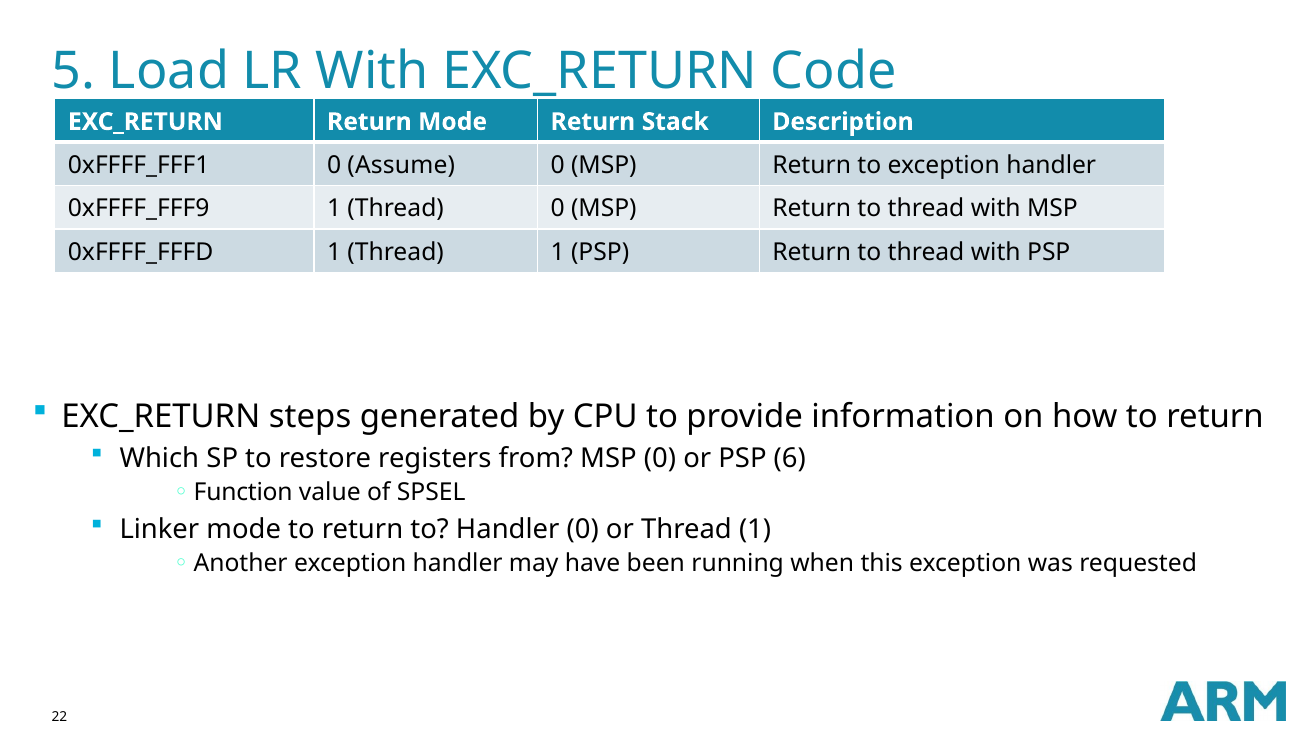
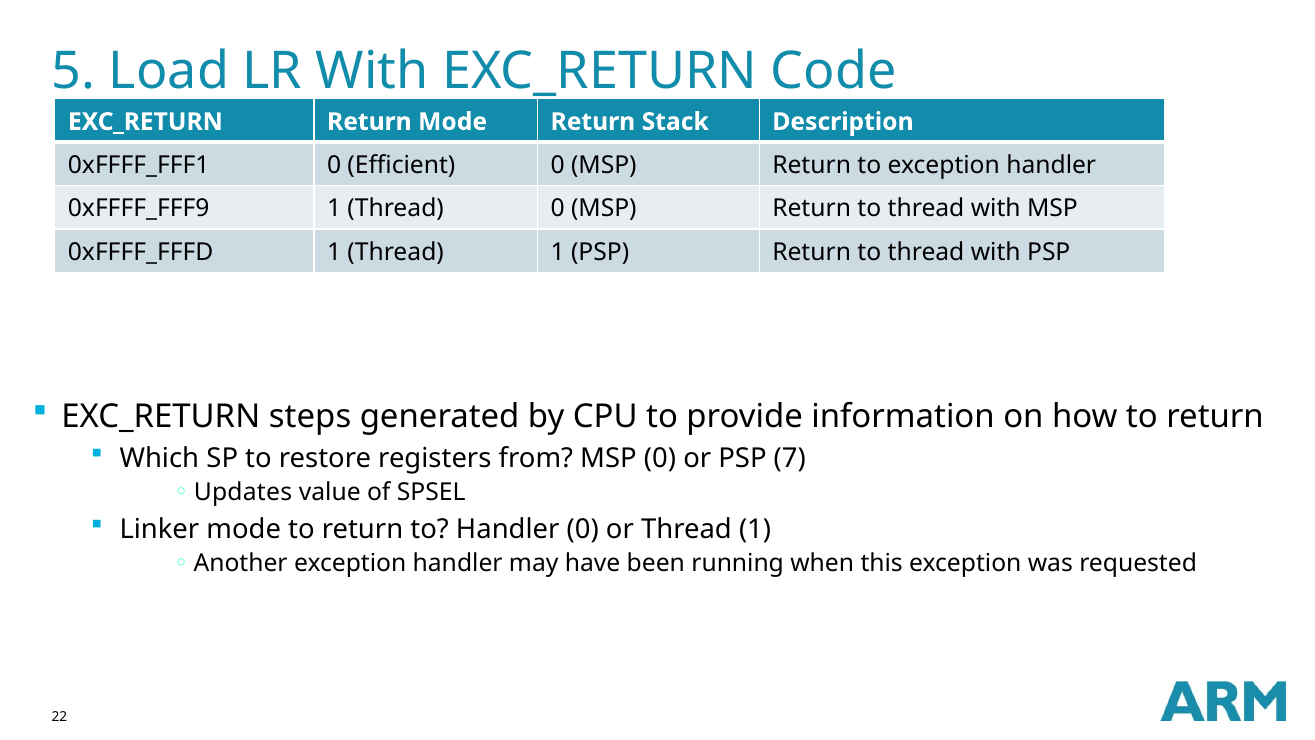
Assume: Assume -> Efficient (401, 165)
6: 6 -> 7 (790, 458)
Function: Function -> Updates (243, 492)
